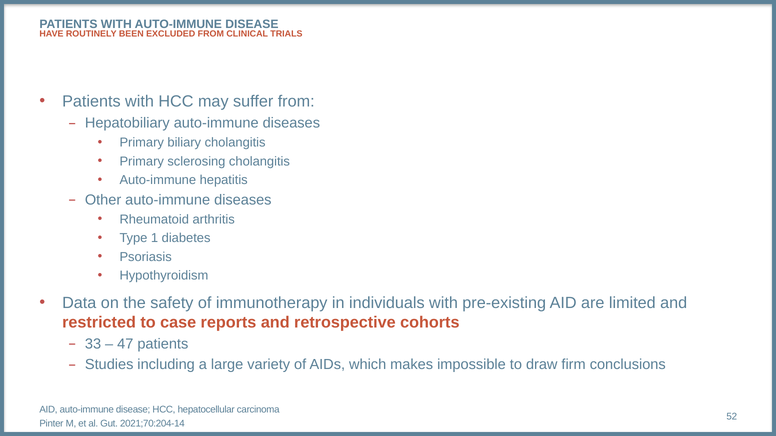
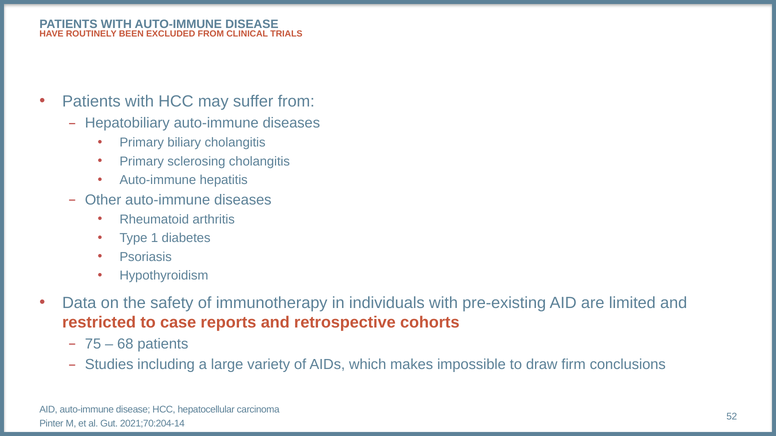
33: 33 -> 75 (93, 344)
47: 47 -> 68 (125, 344)
